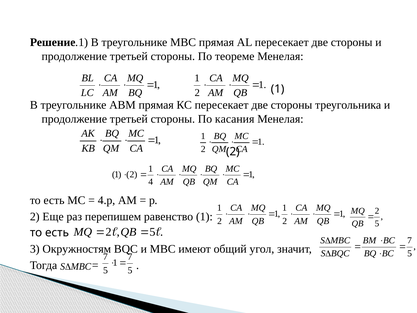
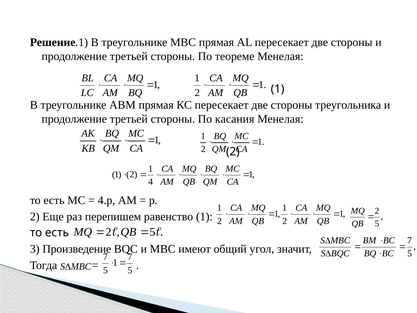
Окружностям: Окружностям -> Произведение (77, 249)
